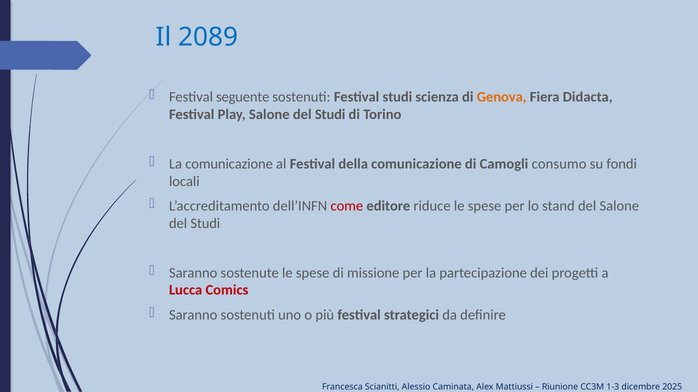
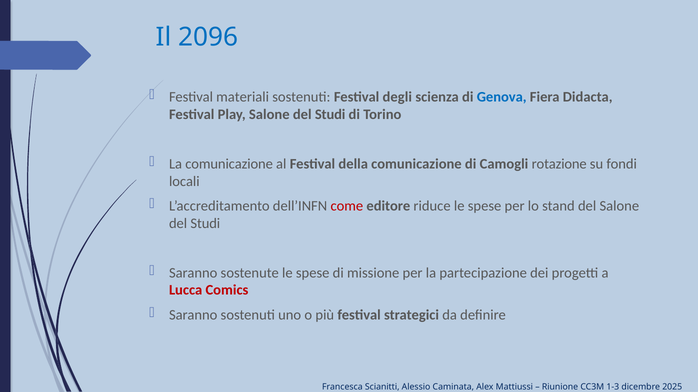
2089: 2089 -> 2096 (208, 37)
seguente: seguente -> materiali (243, 97)
Festival studi: studi -> degli (397, 97)
Genova colour: orange -> blue (502, 97)
consumo: consumo -> rotazione (559, 164)
